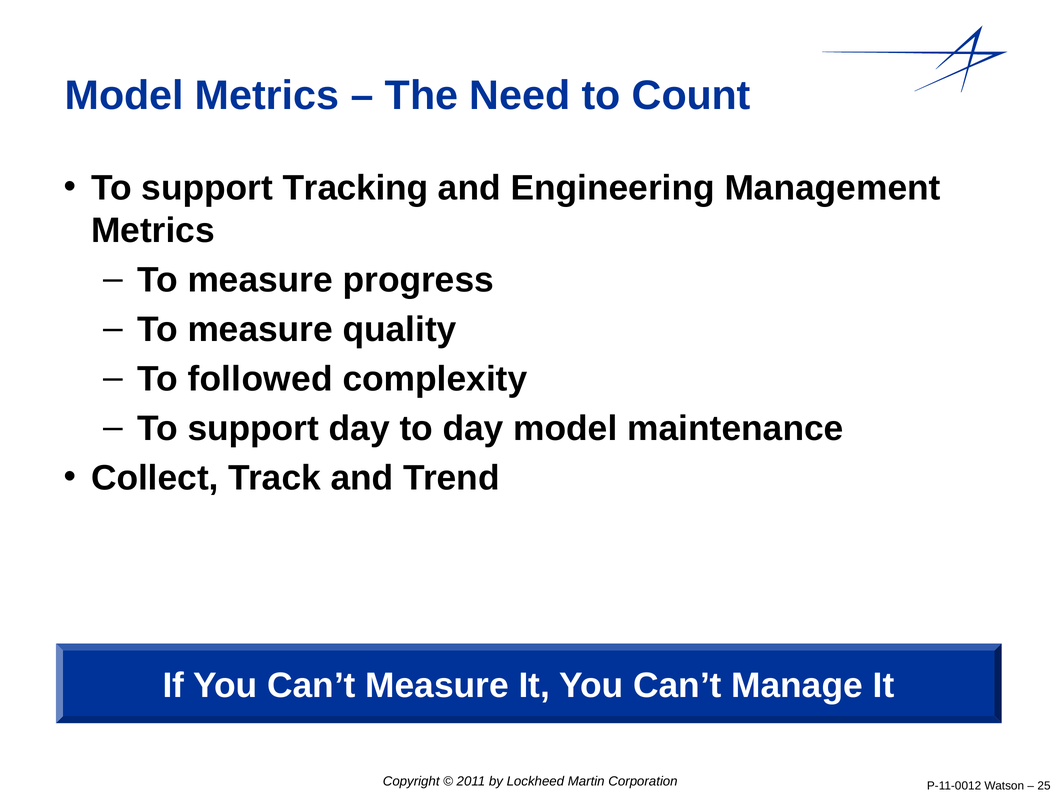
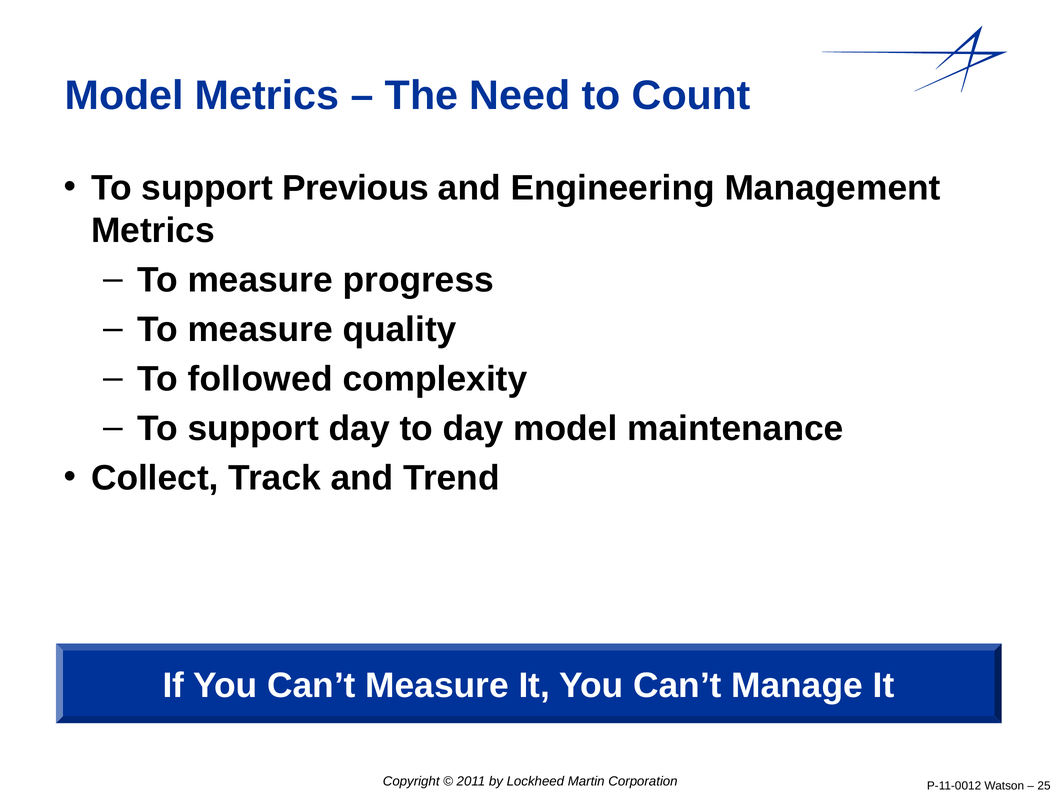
Tracking: Tracking -> Previous (356, 188)
